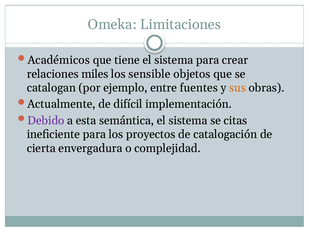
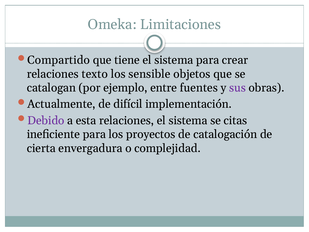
Académicos: Académicos -> Compartido (59, 60)
miles: miles -> texto (95, 74)
sus colour: orange -> purple (238, 88)
esta semántica: semántica -> relaciones (126, 120)
